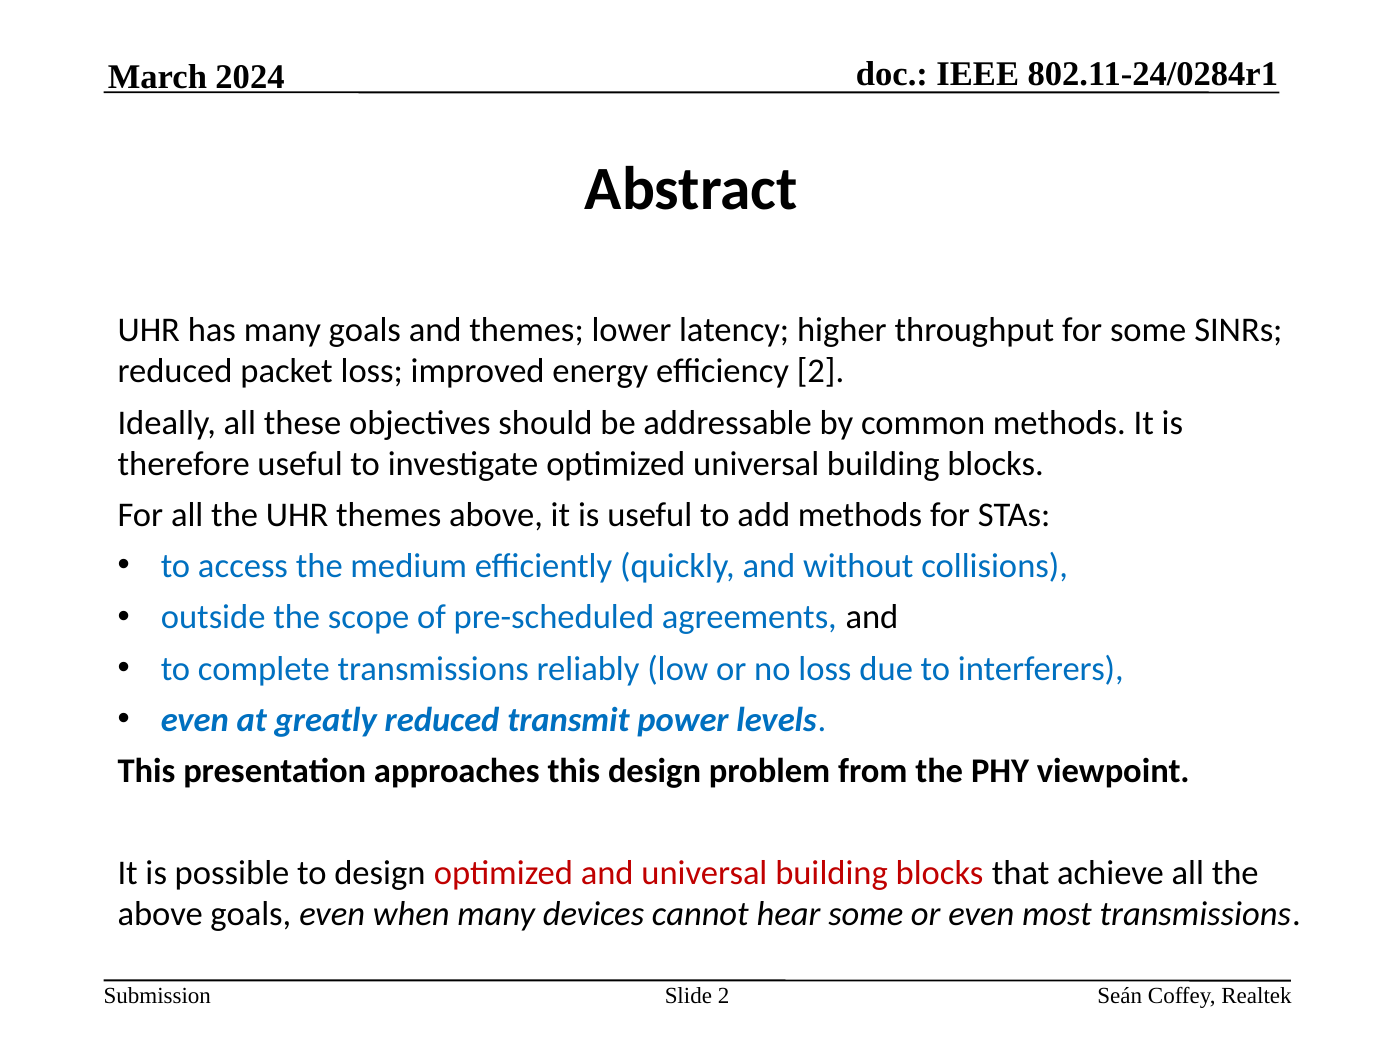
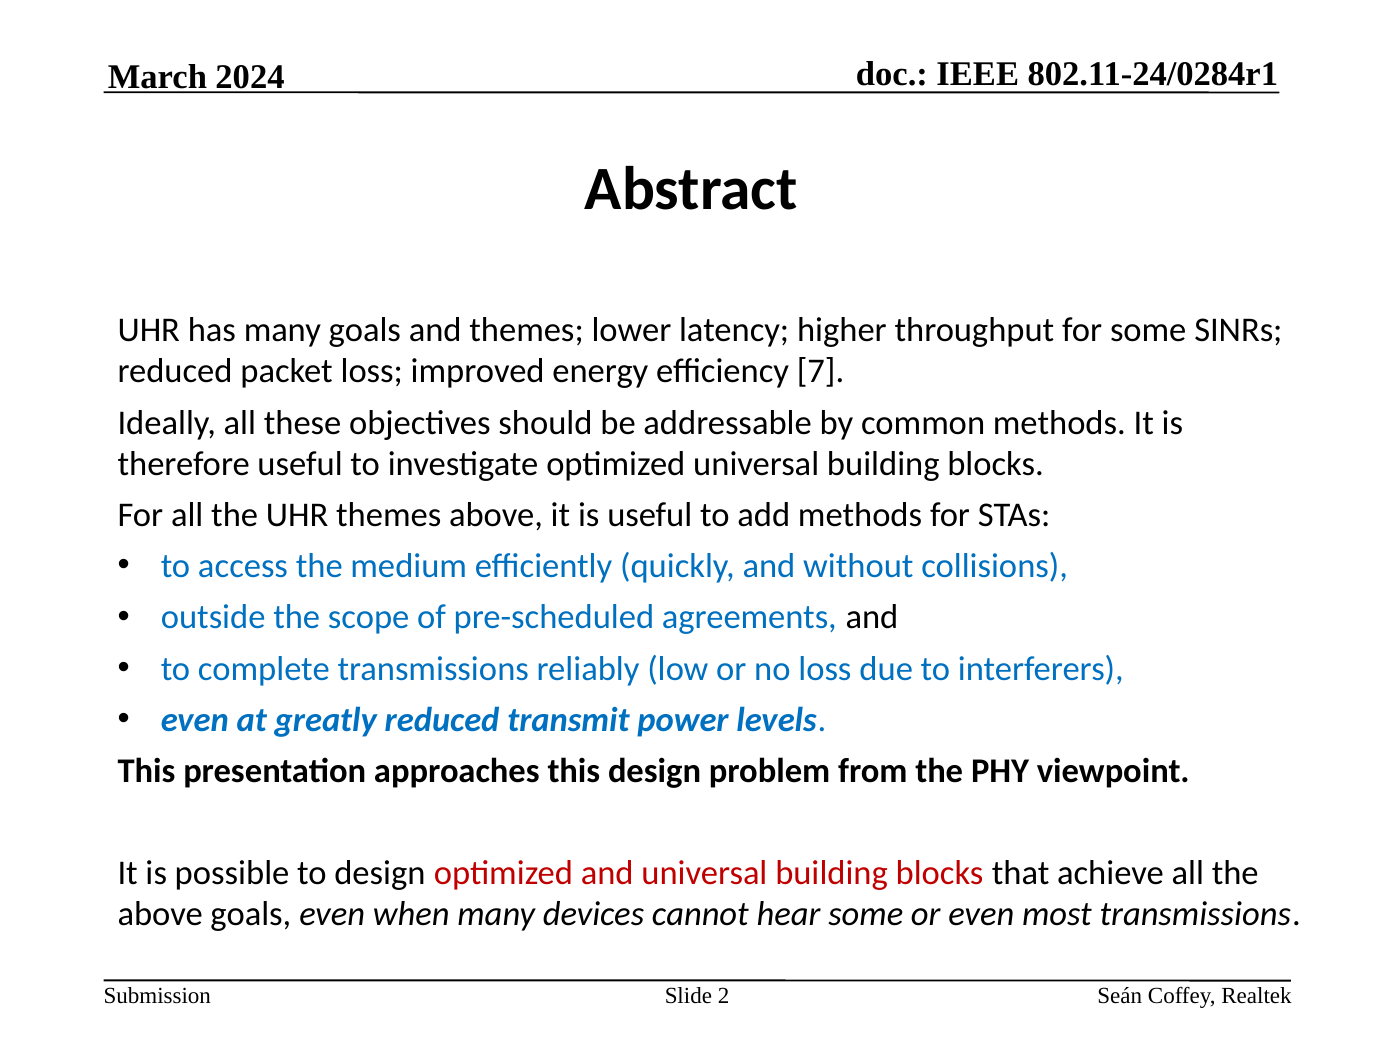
efficiency 2: 2 -> 7 (821, 371)
